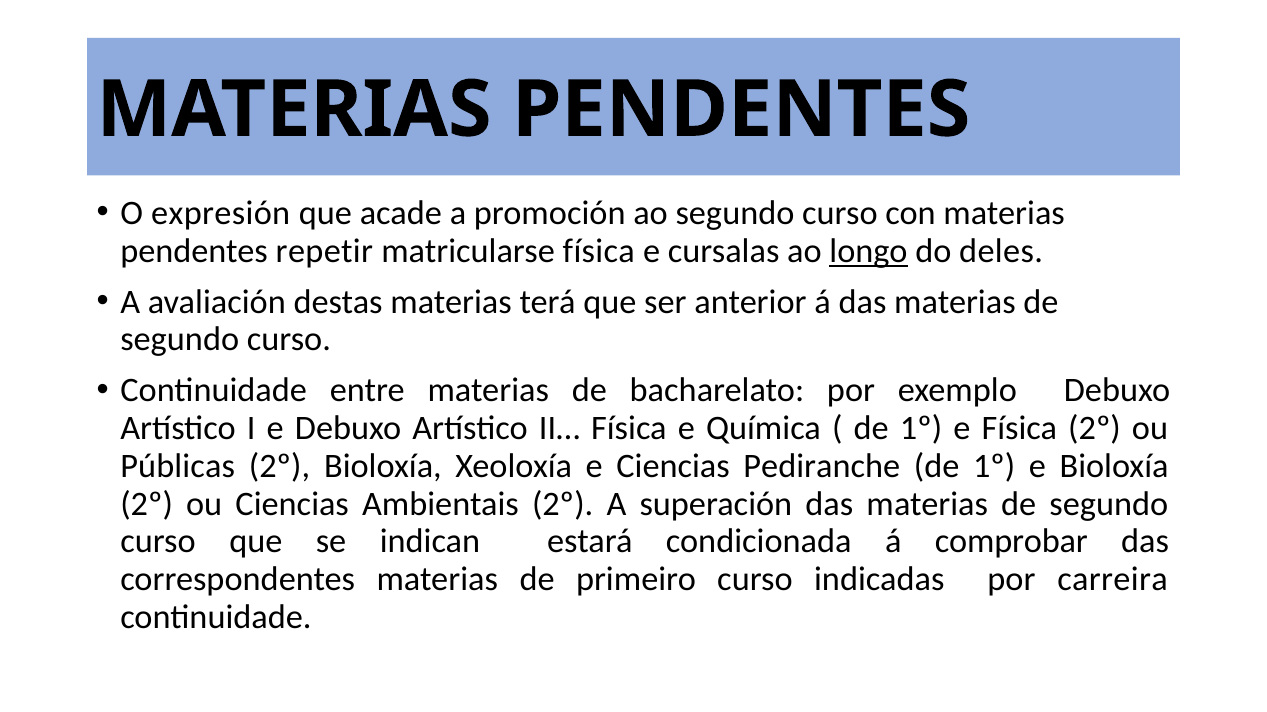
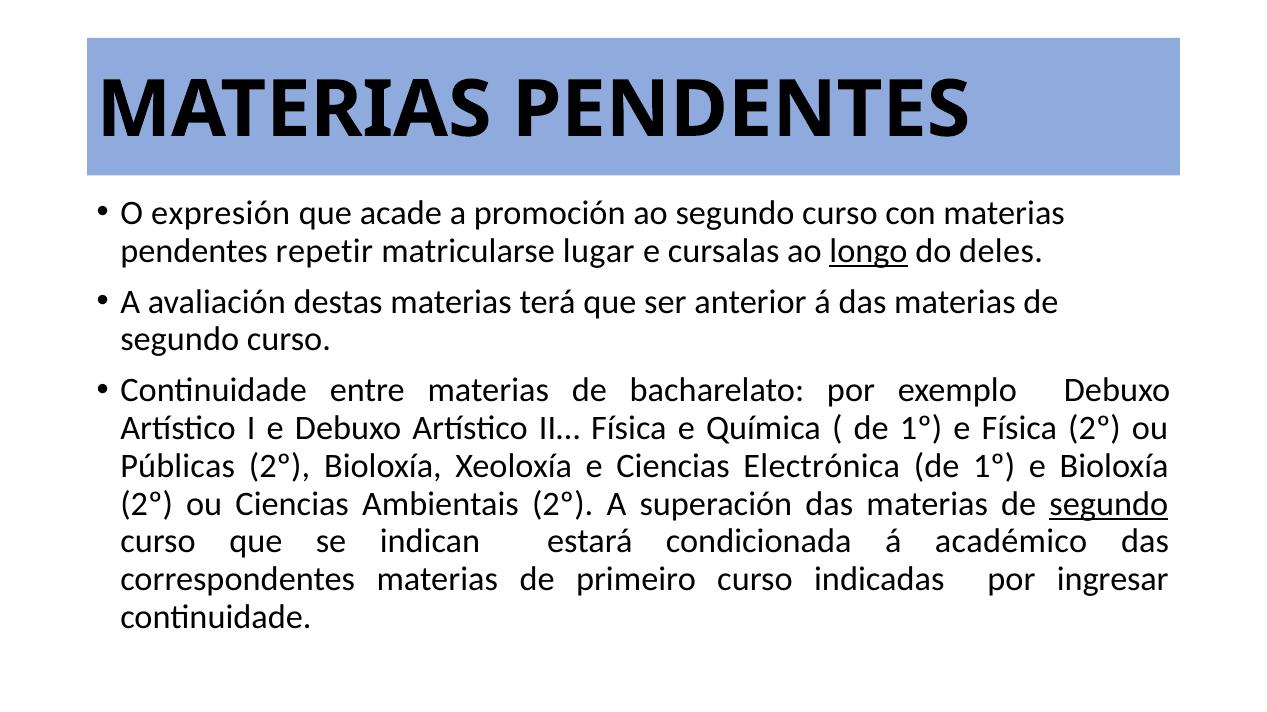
matricularse física: física -> lugar (599, 251)
Pediranche: Pediranche -> Electrónica (822, 466)
segundo underline: none -> present (1109, 504)
comprobar: comprobar -> académico (1011, 542)
carreira: carreira -> ingresar (1113, 580)
